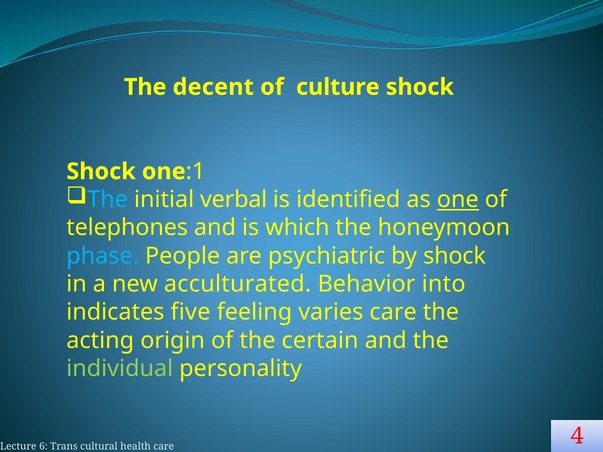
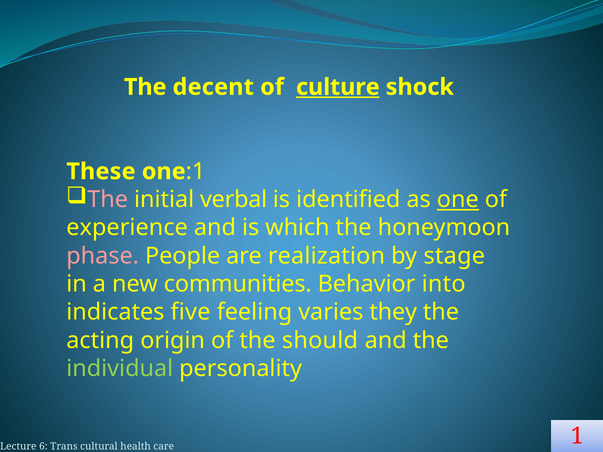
culture underline: none -> present (338, 87)
Shock: Shock -> These (101, 172)
The colour: light blue -> pink (108, 200)
telephones: telephones -> experience (127, 228)
phase colour: light blue -> pink (103, 256)
psychiatric: psychiatric -> realization (326, 256)
by shock: shock -> stage (454, 256)
acculturated: acculturated -> communities (238, 284)
varies care: care -> they (393, 312)
certain: certain -> should (320, 341)
4: 4 -> 1 (577, 436)
